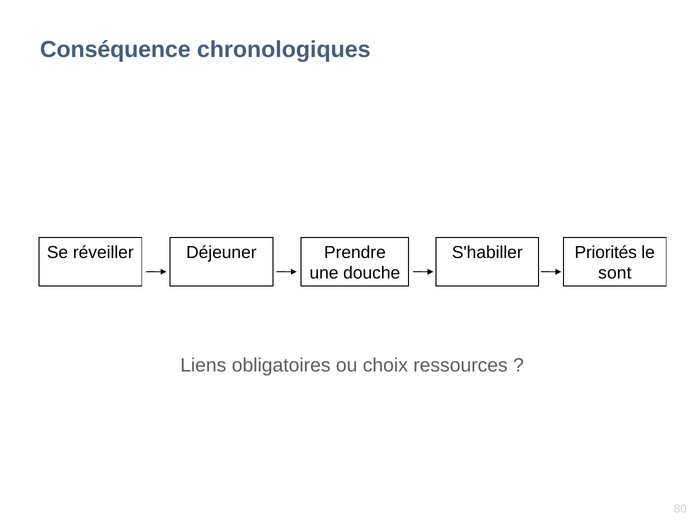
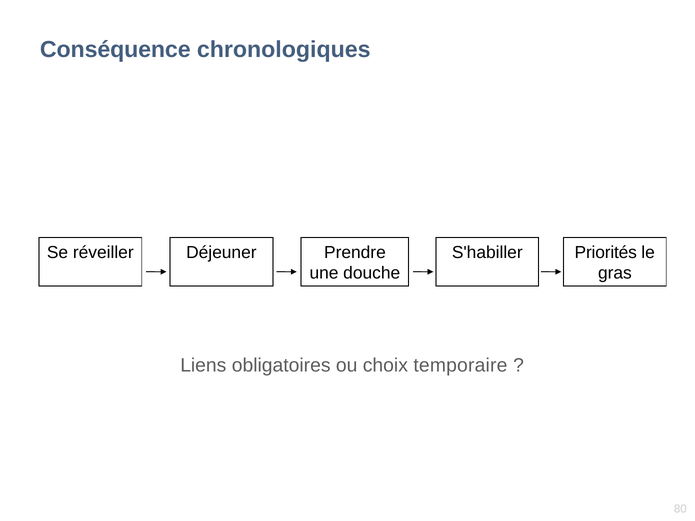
sont: sont -> gras (615, 273)
ressources: ressources -> temporaire (460, 365)
